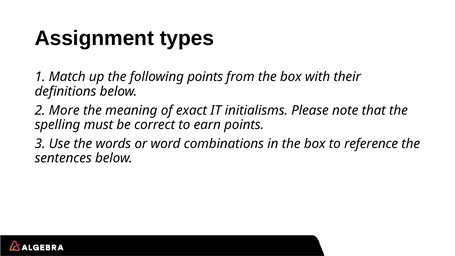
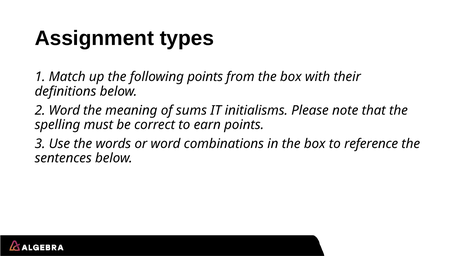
2 More: More -> Word (64, 110)
exact: exact -> sums (191, 110)
